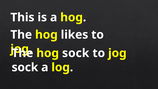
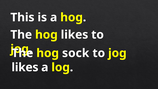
sock: sock -> likes (25, 67)
